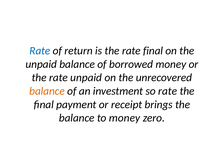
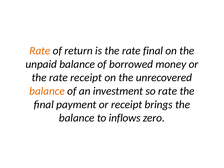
Rate colour: blue -> orange (40, 51)
rate unpaid: unpaid -> receipt (86, 78)
to money: money -> inflows (125, 118)
